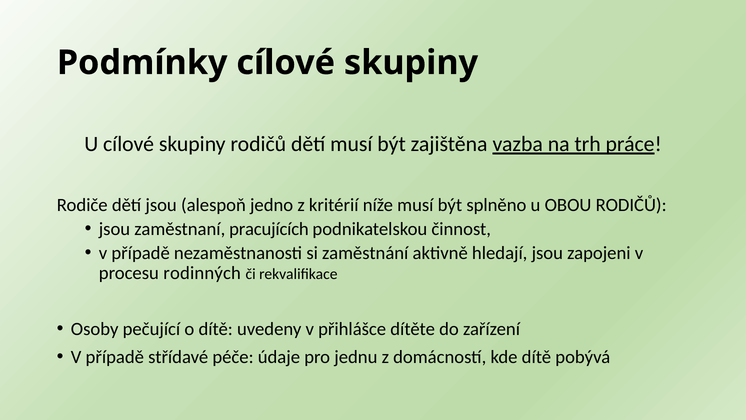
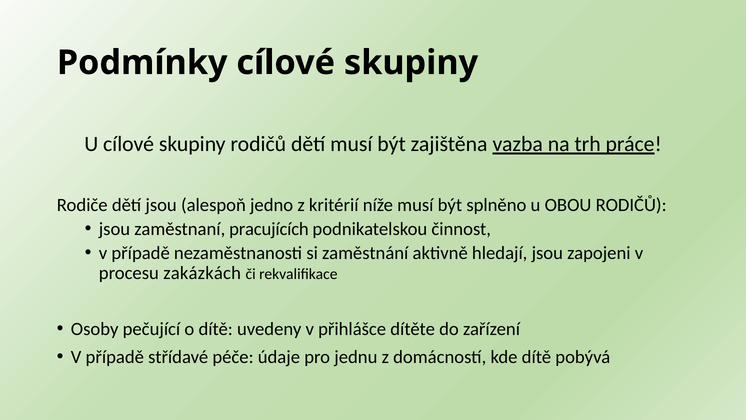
rodinných: rodinných -> zakázkách (202, 273)
